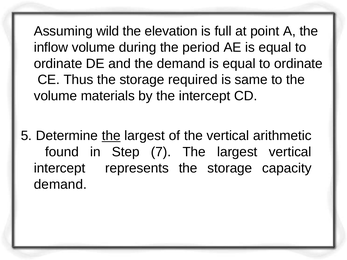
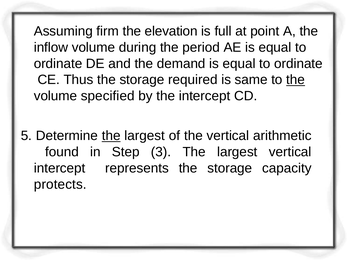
wild: wild -> firm (108, 31)
the underline: none -> present (296, 80)
materials: materials -> specified (108, 96)
7: 7 -> 3 (161, 152)
demand: demand -> protects (60, 185)
